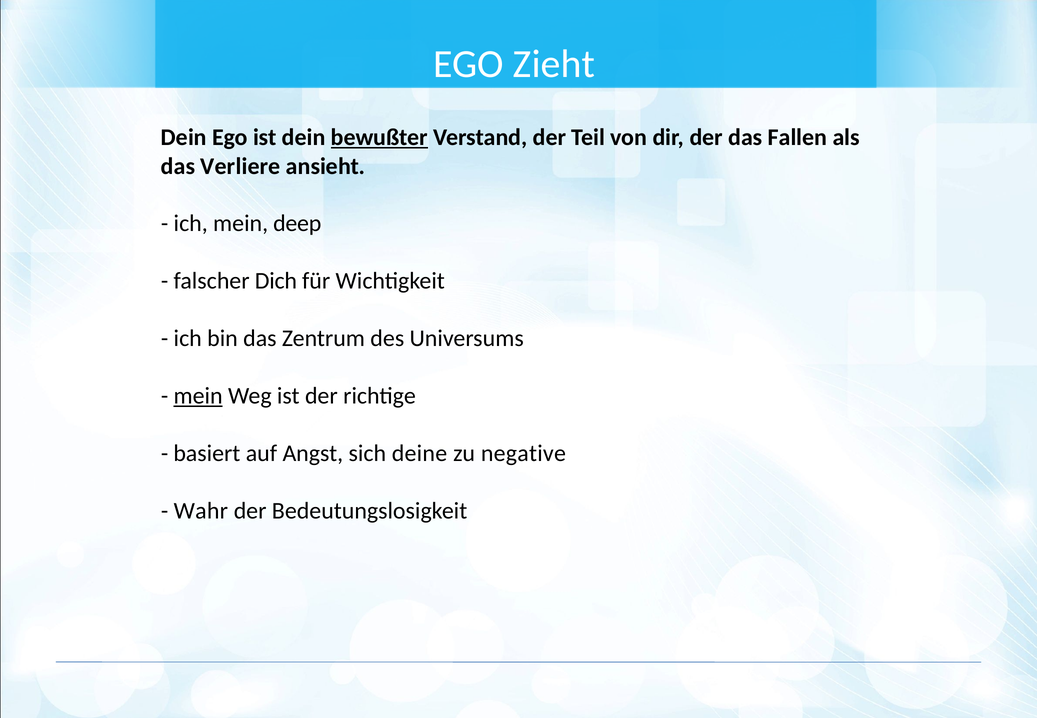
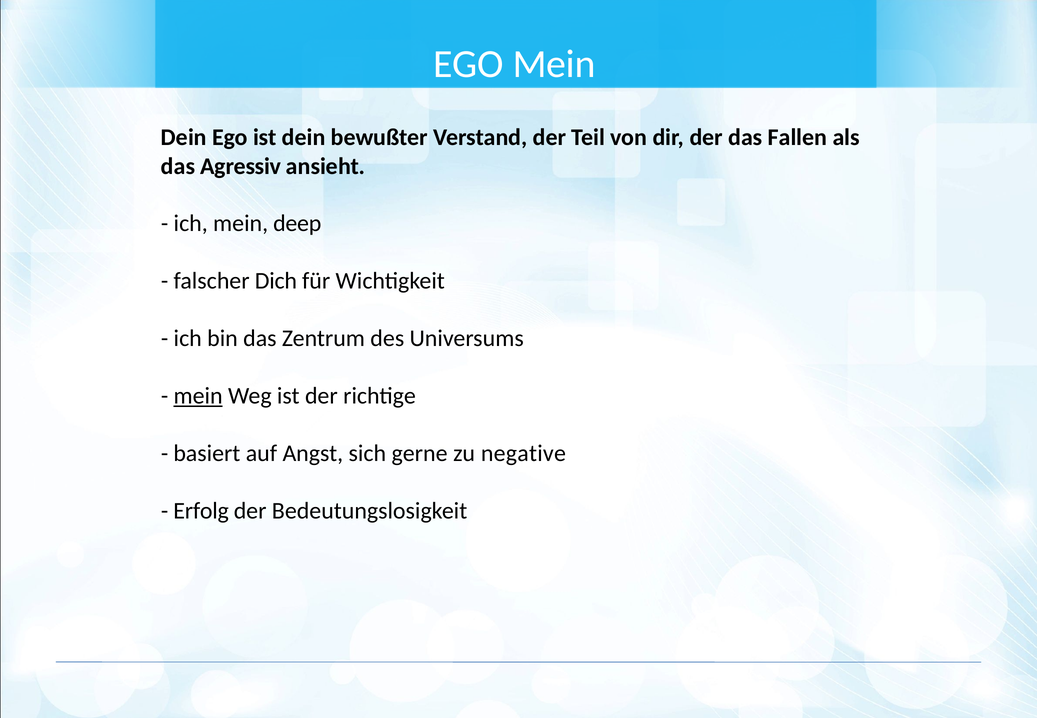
EGO Zieht: Zieht -> Mein (554, 64)
bewußter underline: present -> none (379, 137)
Verliere: Verliere -> Agressiv (241, 166)
deine: deine -> gerne (420, 453)
Wahr: Wahr -> Erfolg (201, 511)
